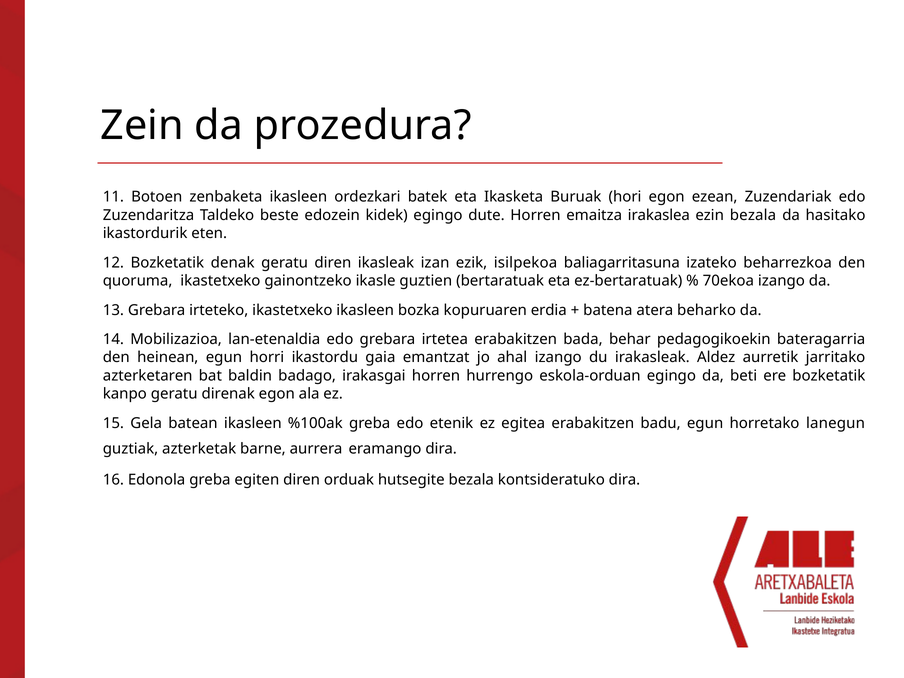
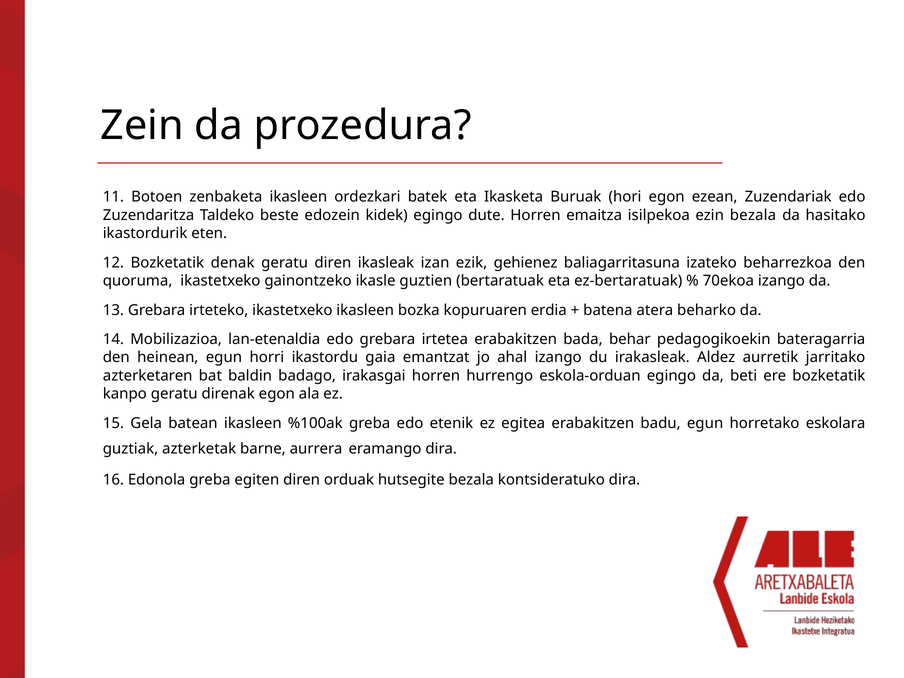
irakaslea: irakaslea -> isilpekoa (659, 215)
isilpekoa: isilpekoa -> gehienez (526, 263)
lanegun: lanegun -> eskolara (836, 423)
